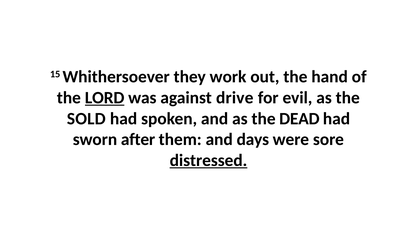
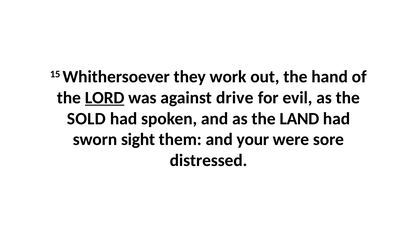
DEAD: DEAD -> LAND (299, 118)
after: after -> sight (138, 139)
days: days -> your (253, 139)
distressed underline: present -> none (208, 160)
